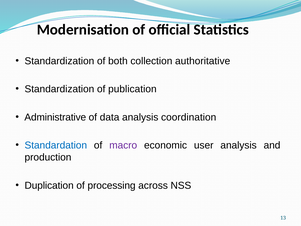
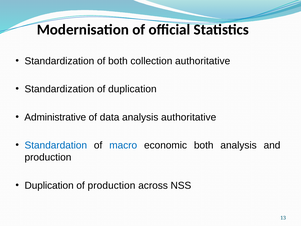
of publication: publication -> duplication (132, 89)
analysis coordination: coordination -> authoritative (189, 117)
macro colour: purple -> blue (123, 145)
economic user: user -> both (204, 145)
of processing: processing -> production (111, 185)
